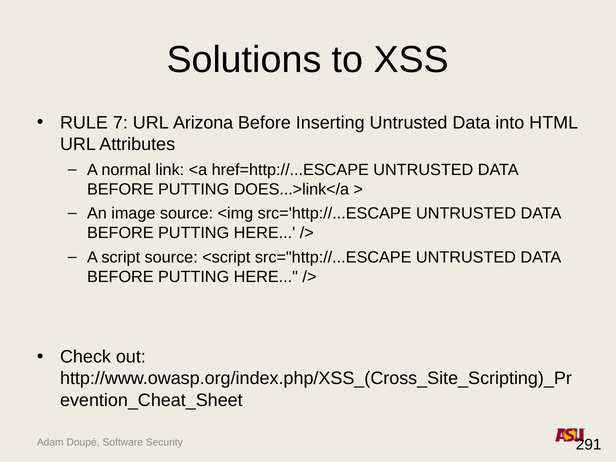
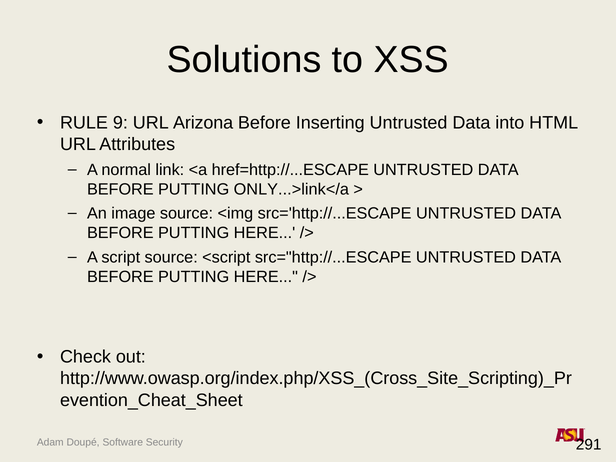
7: 7 -> 9 (120, 123)
DOES...>link</a: DOES...>link</a -> ONLY...>link</a (291, 189)
